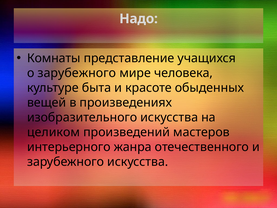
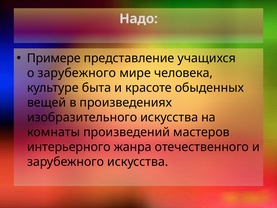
Комнаты: Комнаты -> Примере (54, 58)
целиком: целиком -> комнаты (54, 132)
